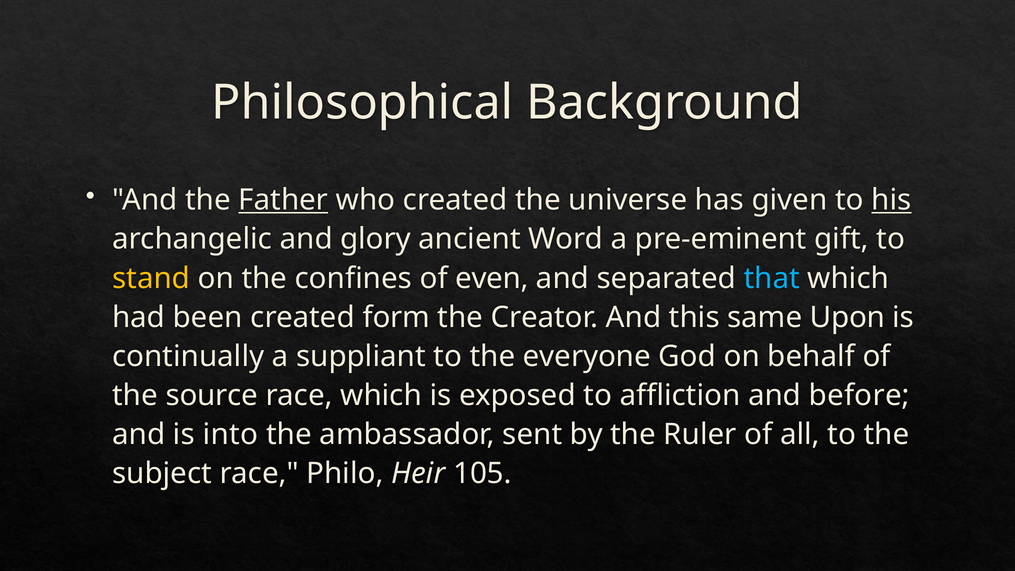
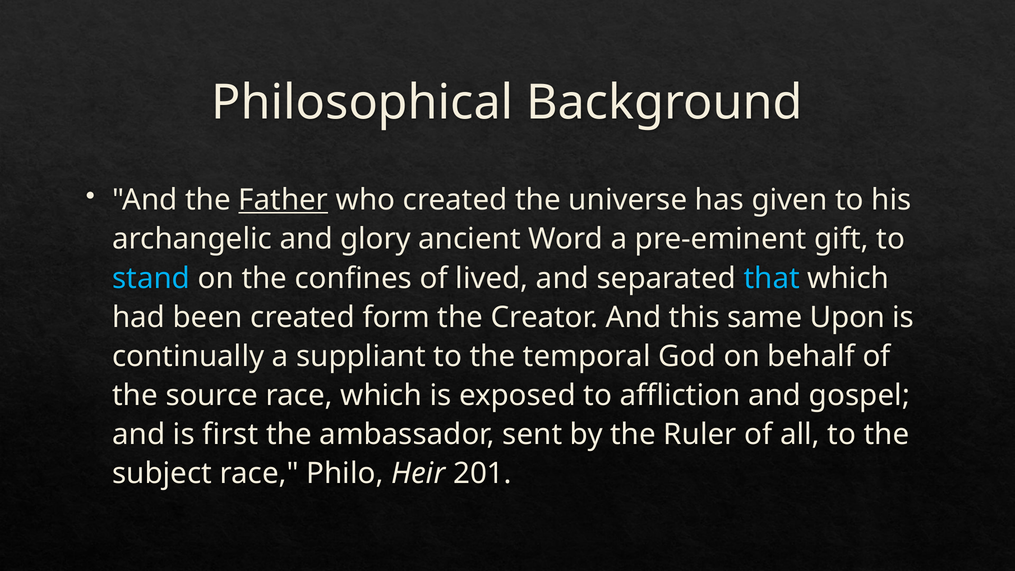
his underline: present -> none (891, 200)
stand colour: yellow -> light blue (151, 278)
even: even -> lived (492, 278)
everyone: everyone -> temporal (587, 356)
before: before -> gospel (859, 395)
into: into -> first (230, 435)
105: 105 -> 201 (482, 474)
